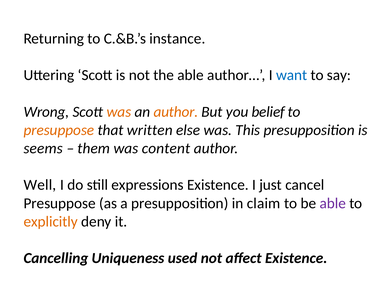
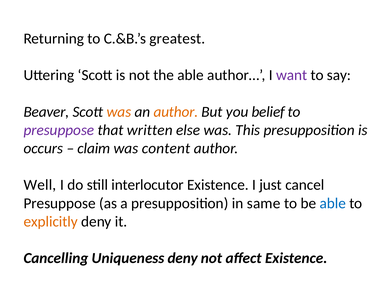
instance: instance -> greatest (177, 39)
want colour: blue -> purple (292, 75)
Wrong: Wrong -> Beaver (46, 112)
presuppose colour: orange -> purple (59, 130)
seems: seems -> occurs (43, 148)
them: them -> claim (94, 148)
expressions: expressions -> interlocutor (148, 185)
claim: claim -> same (264, 203)
able colour: purple -> blue (333, 203)
Uniqueness used: used -> deny (183, 258)
